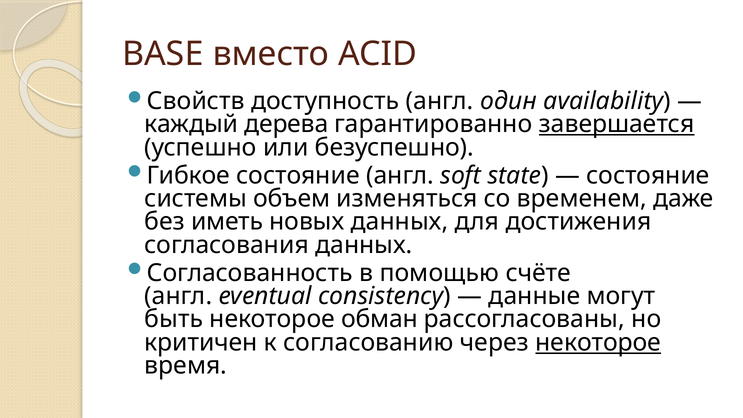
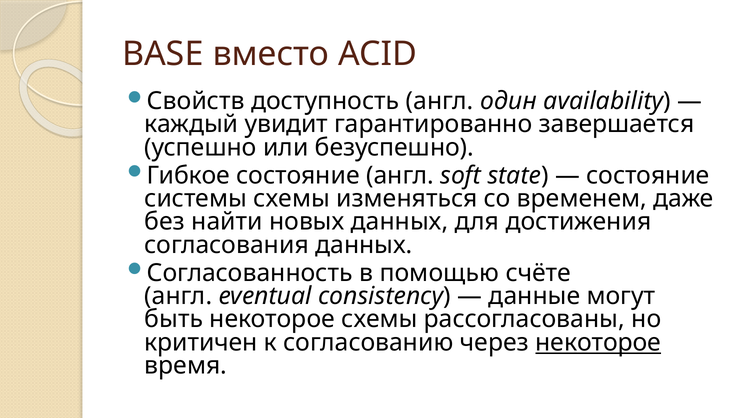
дерева: дерева -> увидит (286, 124)
завершается underline: present -> none (617, 124)
системы объем: объем -> схемы (292, 199)
иметь: иметь -> найти (227, 222)
некоторое обман: обман -> схемы (379, 319)
